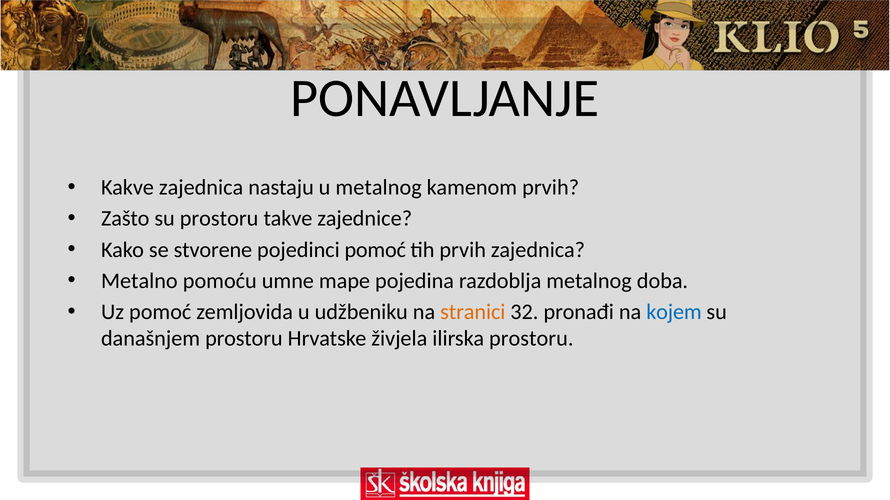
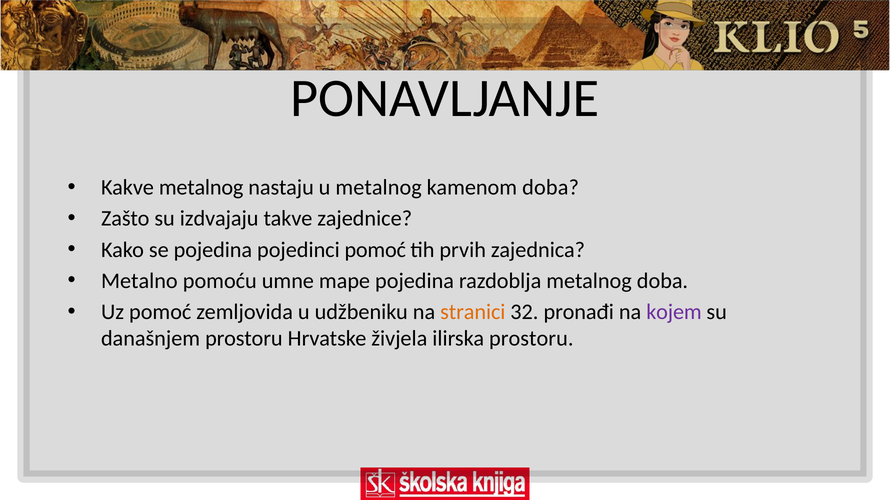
Kakve zajednica: zajednica -> metalnog (201, 188)
kamenom prvih: prvih -> doba (551, 188)
su prostoru: prostoru -> izdvajaju (219, 219)
se stvorene: stvorene -> pojedina (213, 250)
kojem colour: blue -> purple (674, 312)
